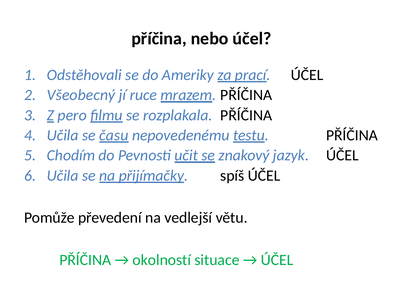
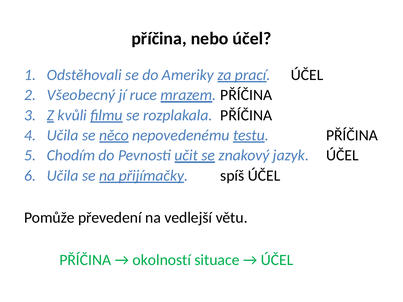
pero: pero -> kvůli (72, 115)
času: času -> něco (114, 135)
